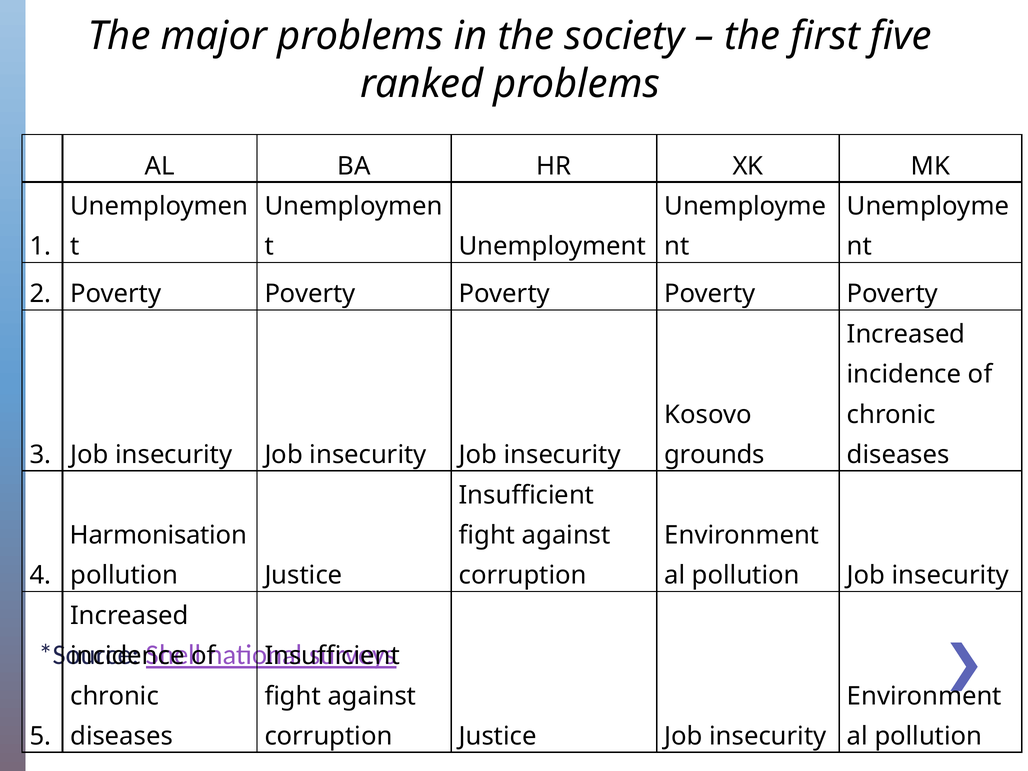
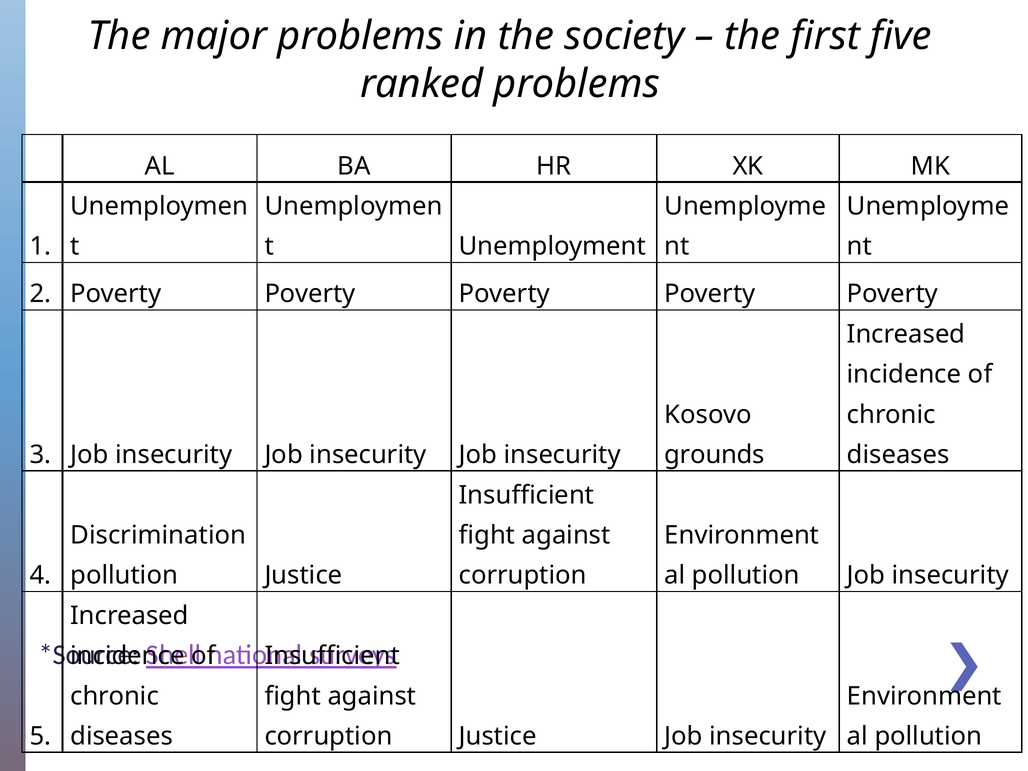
Harmonisation: Harmonisation -> Discrimination (158, 535)
